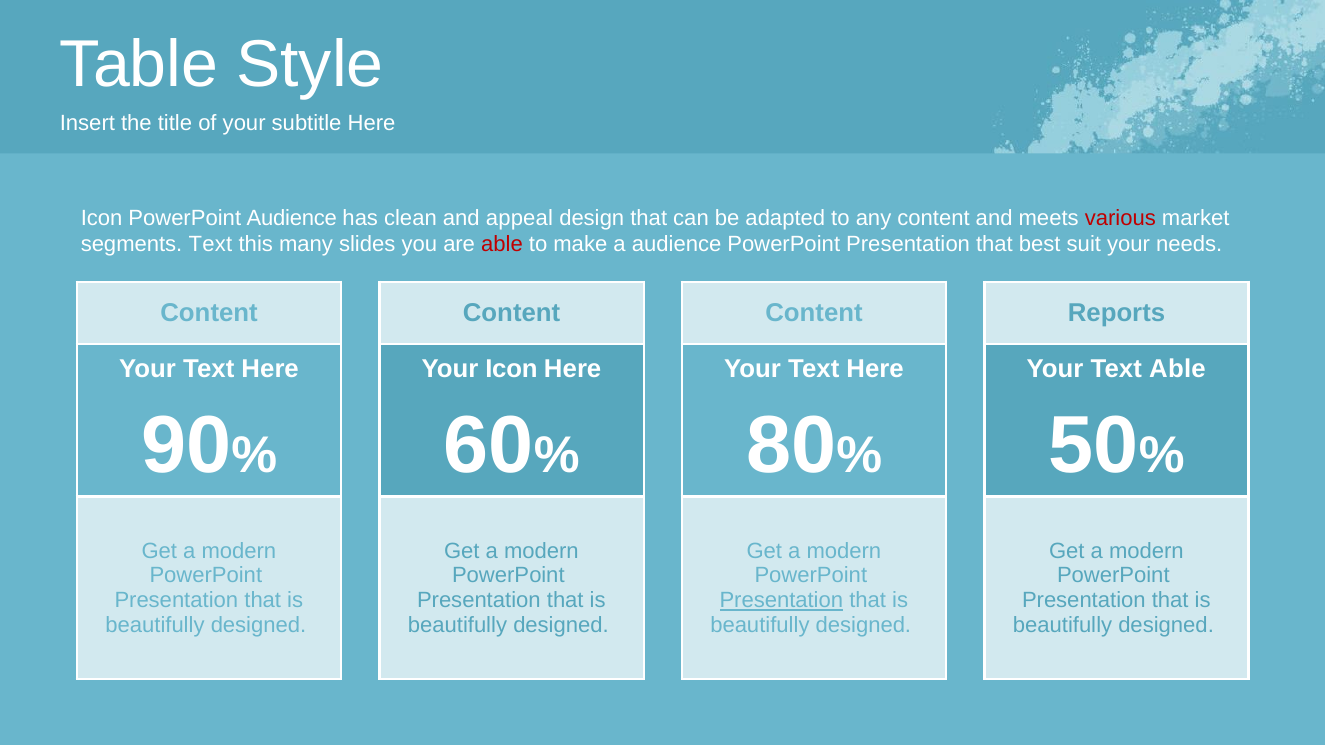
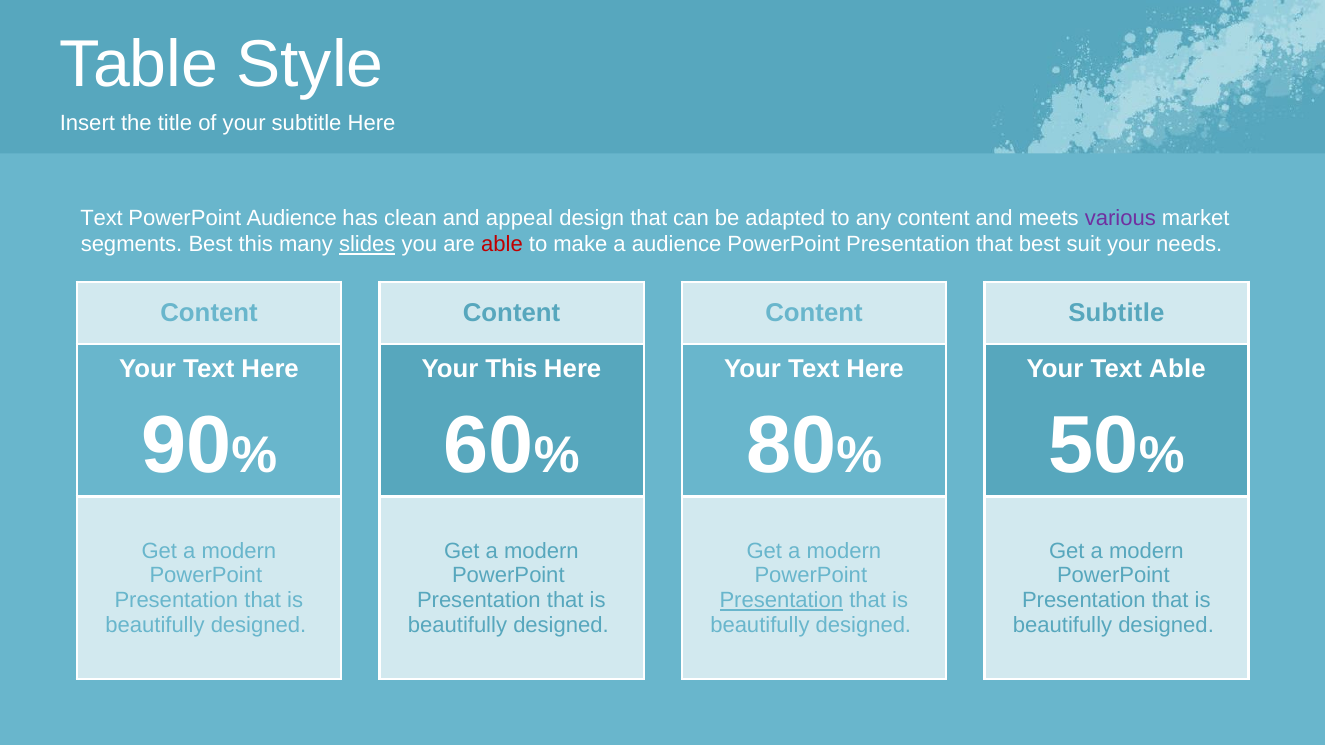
Icon: Icon -> Text (102, 218)
various colour: red -> purple (1120, 218)
segments Text: Text -> Best (211, 245)
slides underline: none -> present (367, 245)
Reports: Reports -> Subtitle (1116, 314)
Your Icon: Icon -> This (511, 369)
